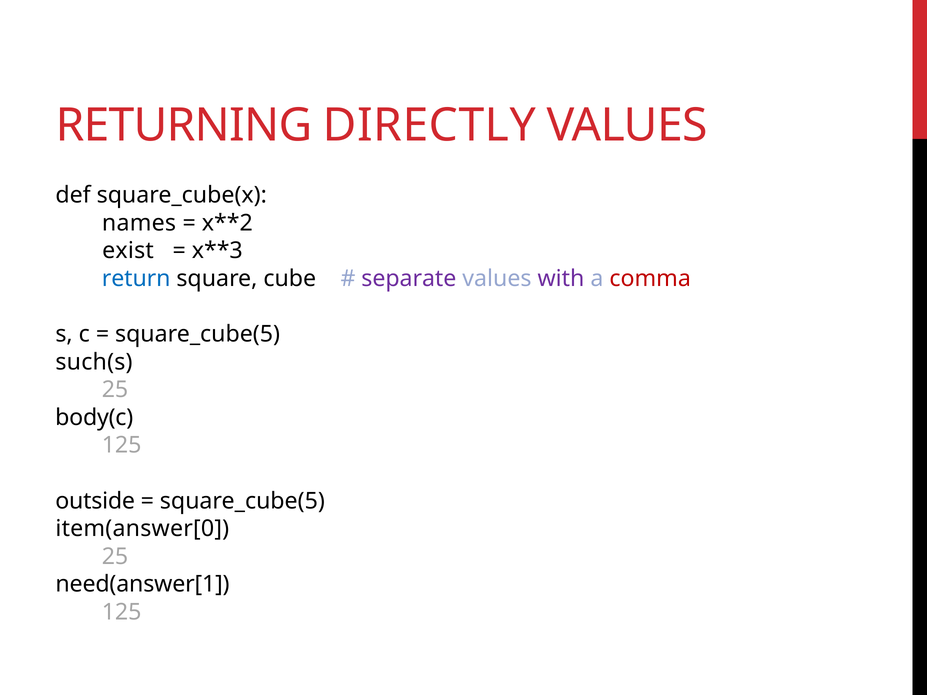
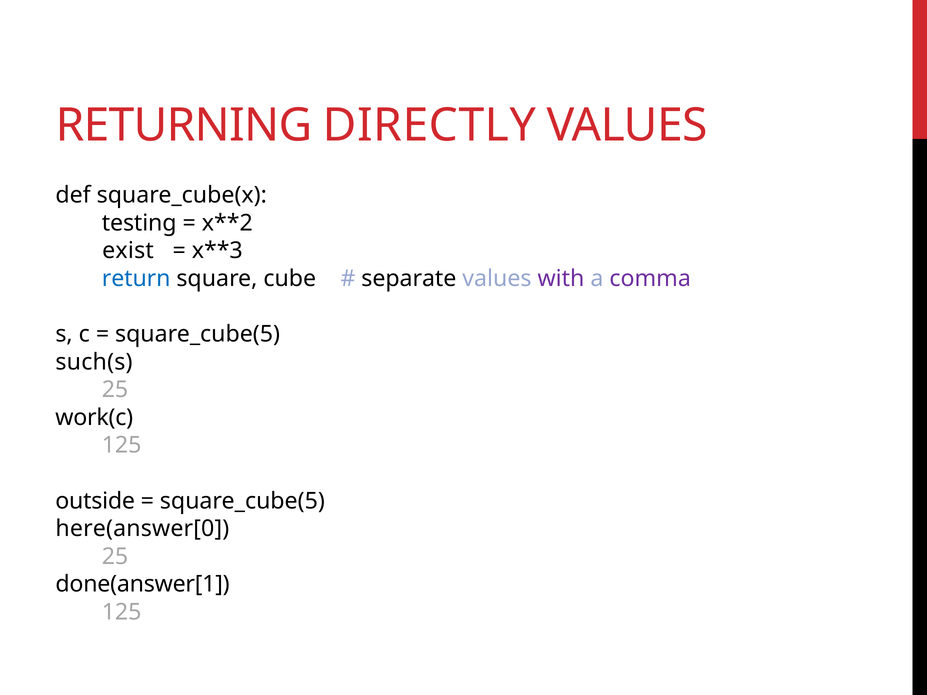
names: names -> testing (139, 223)
separate colour: purple -> black (409, 279)
comma colour: red -> purple (650, 279)
body(c: body(c -> work(c (94, 418)
item(answer[0: item(answer[0 -> here(answer[0 (142, 529)
need(answer[1: need(answer[1 -> done(answer[1 (143, 585)
